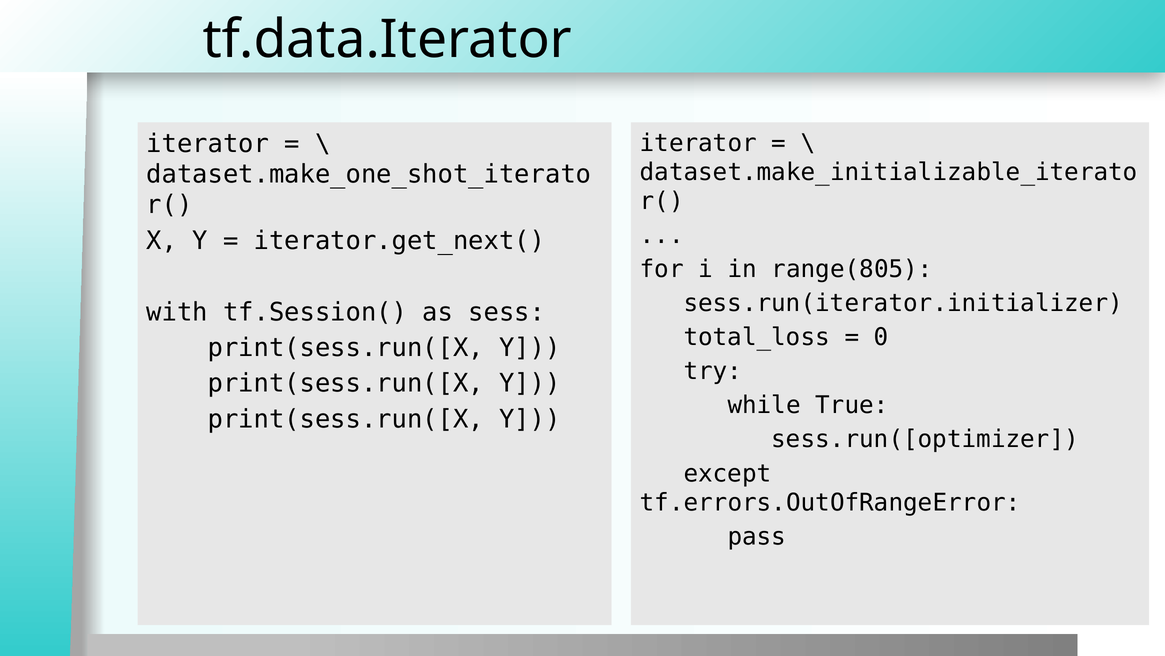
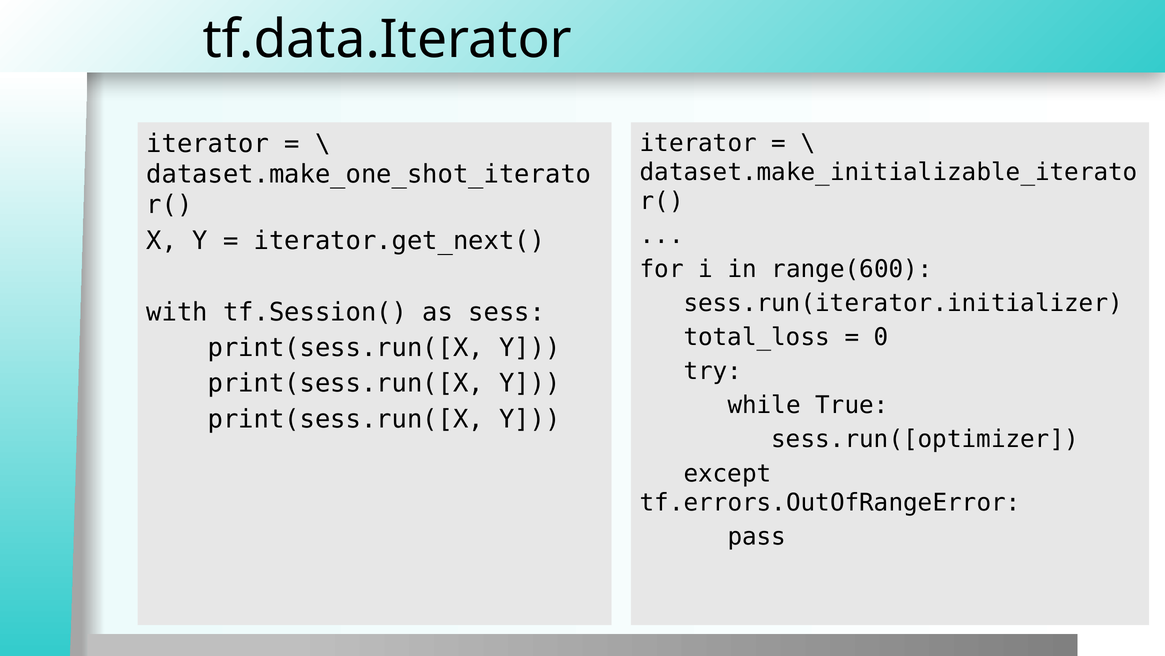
range(805: range(805 -> range(600 (852, 269)
